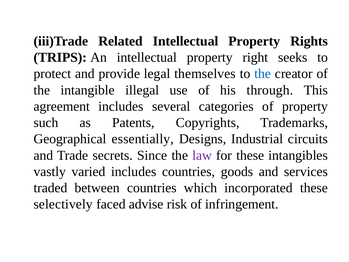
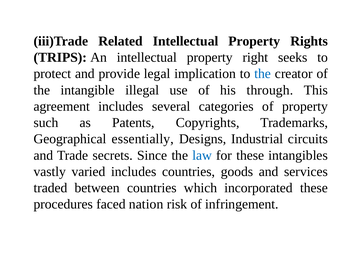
themselves: themselves -> implication (205, 74)
law colour: purple -> blue (202, 155)
selectively: selectively -> procedures (63, 204)
advise: advise -> nation (146, 204)
